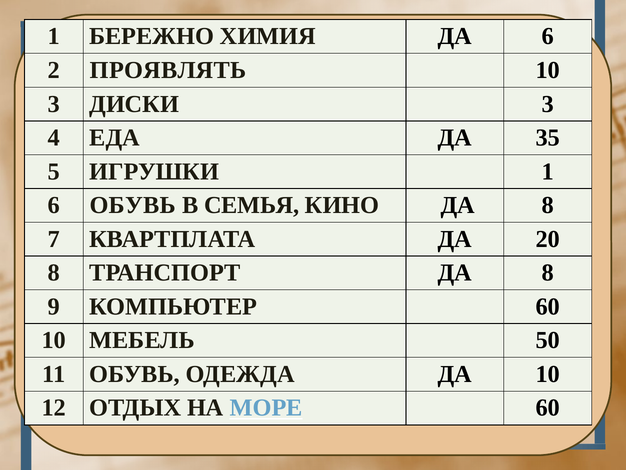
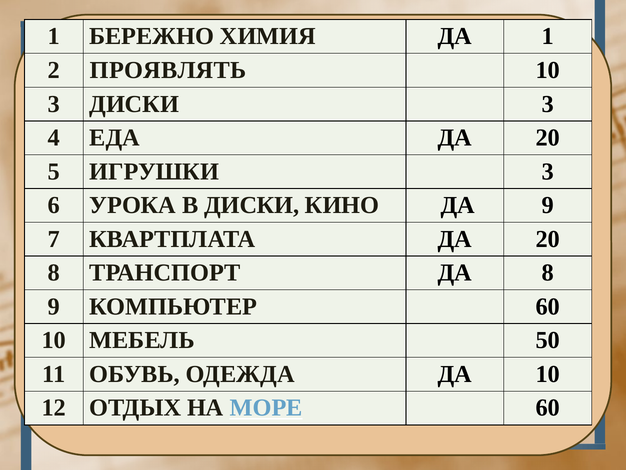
ДА 6: 6 -> 1 (548, 36)
ЕДА ДА 35: 35 -> 20 (548, 138)
ИГРУШКИ 1: 1 -> 3 (548, 171)
6 ОБУВЬ: ОБУВЬ -> УРОКА (133, 205)
В СЕМЬЯ: СЕМЬЯ -> ДИСКИ (252, 205)
КИНО ДА 8: 8 -> 9 (548, 205)
